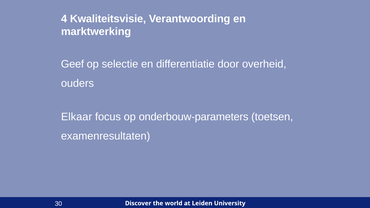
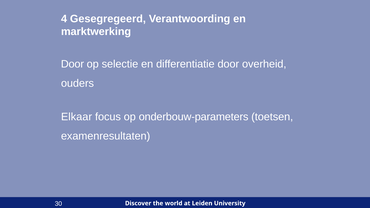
Kwaliteitsvisie: Kwaliteitsvisie -> Gesegregeerd (108, 19)
Geef: Geef -> Door (72, 64)
